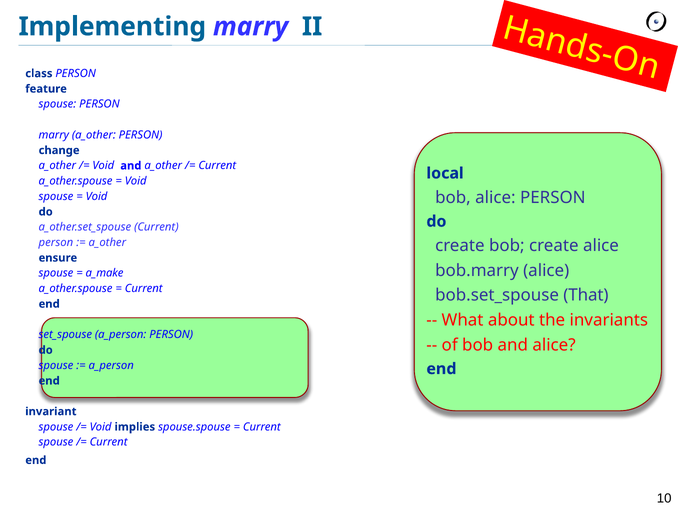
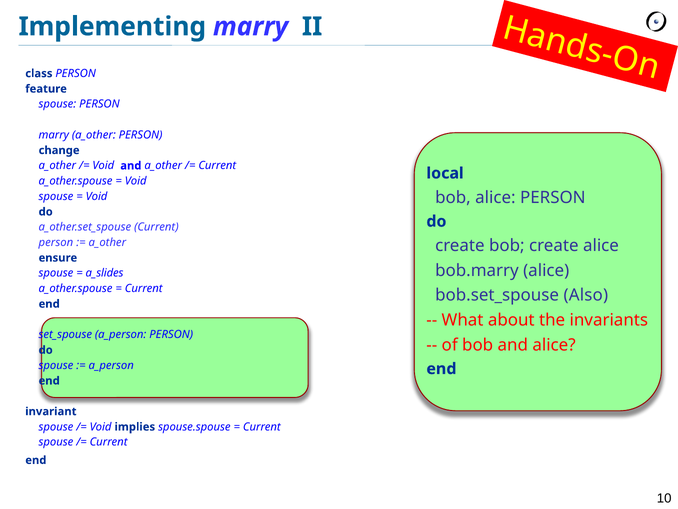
a_make: a_make -> a_slides (105, 273)
That: That -> Also (586, 295)
